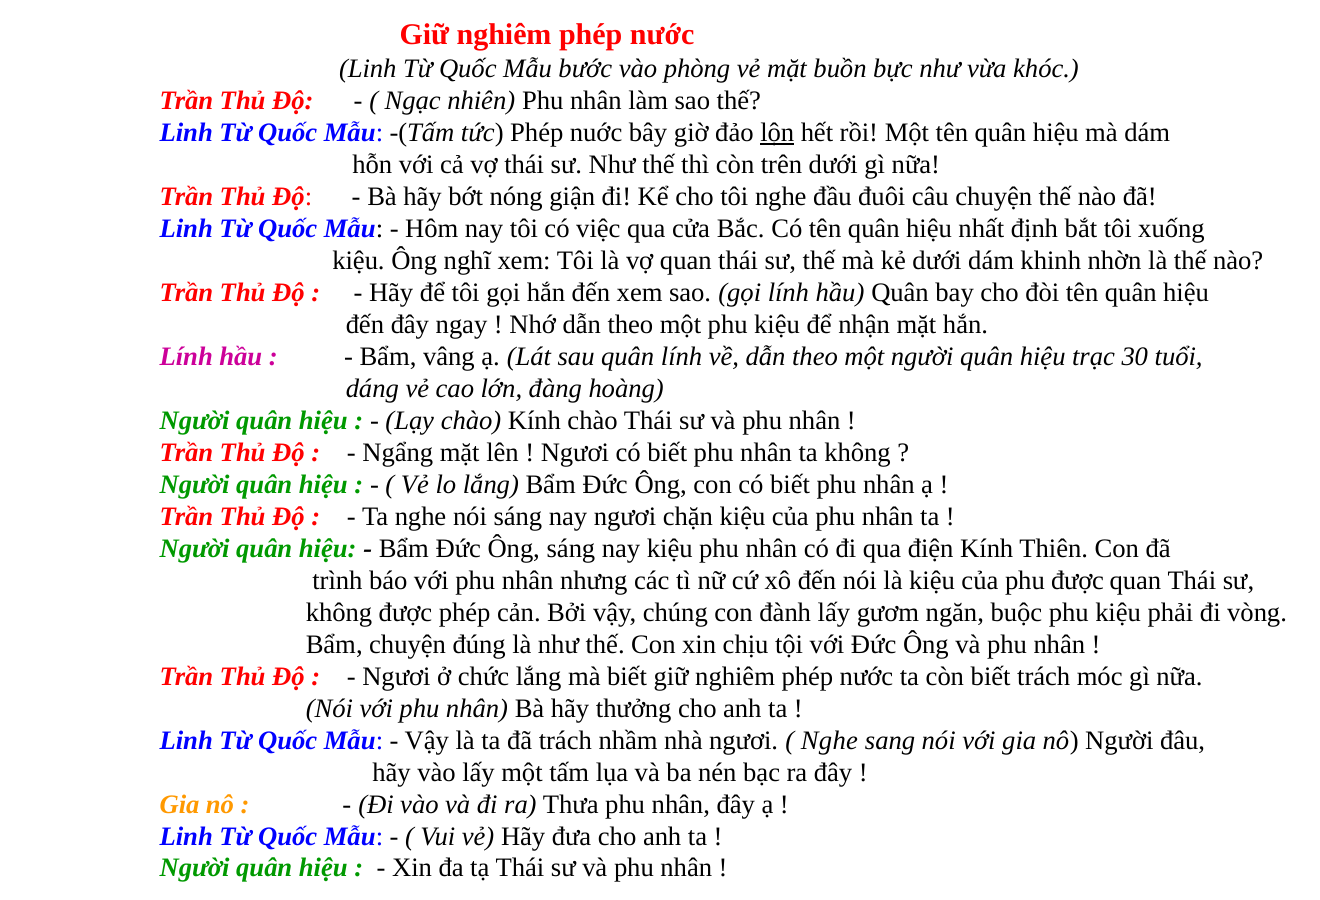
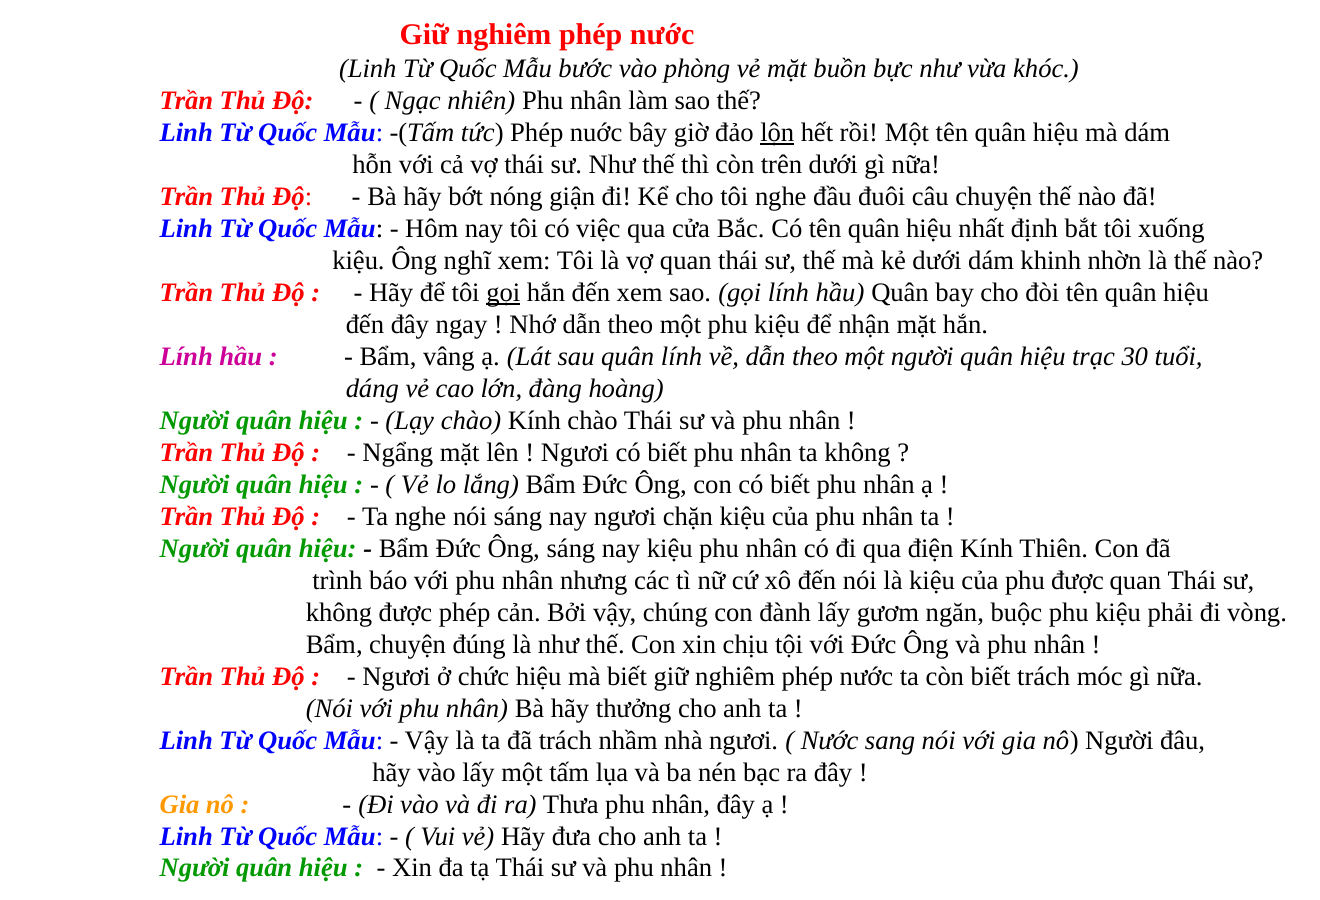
gọi underline: none -> present (503, 292)
chức lắng: lắng -> hiệu (539, 676)
Nghe: Nghe -> Nước (830, 740)
